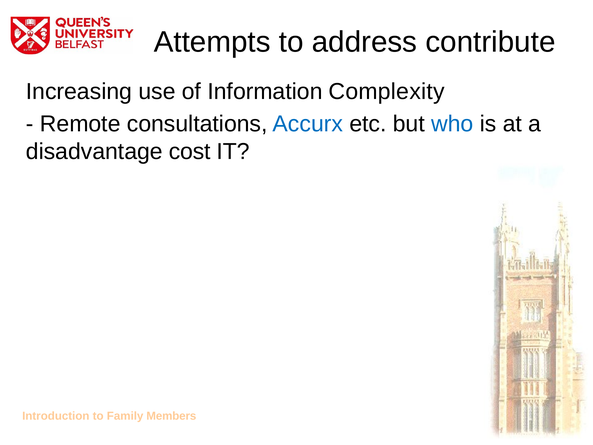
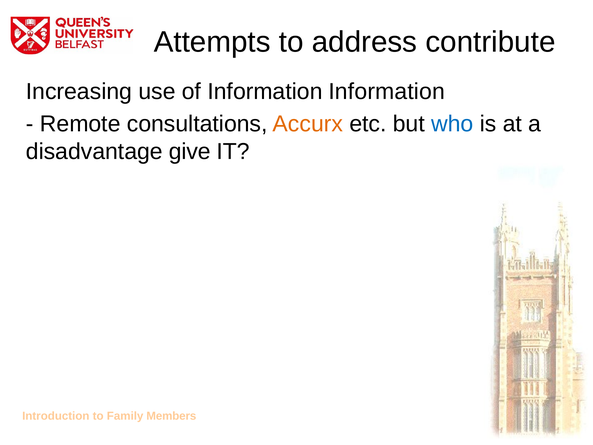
Information Complexity: Complexity -> Information (387, 91)
Accurx colour: blue -> orange (308, 124)
cost: cost -> give (190, 151)
